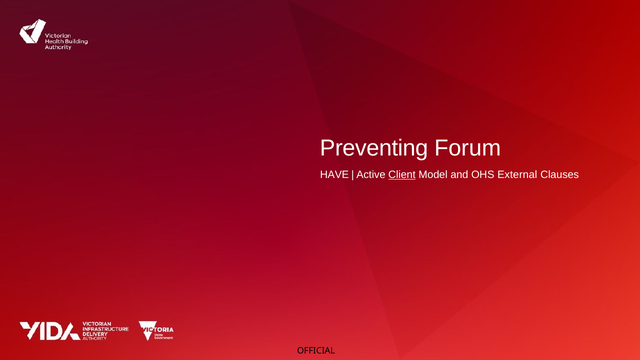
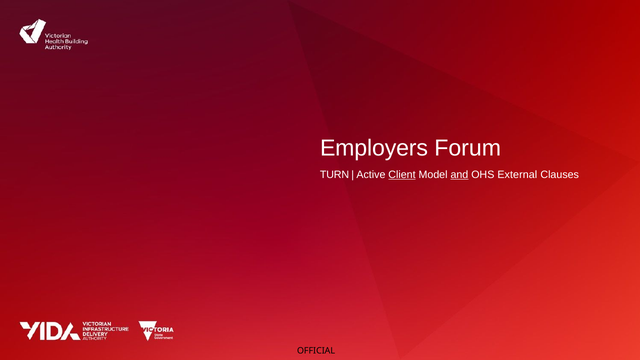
Preventing: Preventing -> Employers (374, 148)
HAVE: HAVE -> TURN (335, 175)
and underline: none -> present (459, 175)
